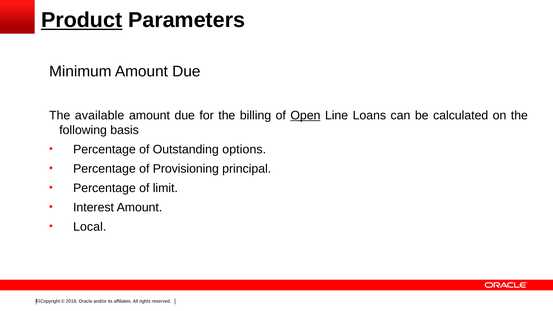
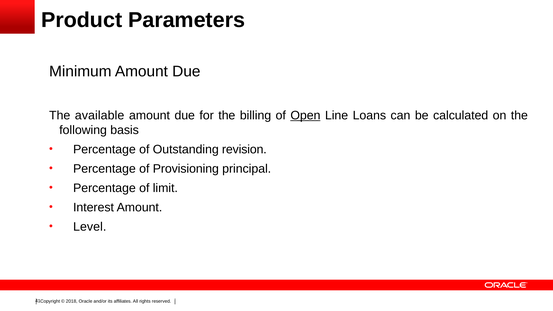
Product underline: present -> none (82, 20)
options: options -> revision (244, 149)
Local: Local -> Level (90, 227)
